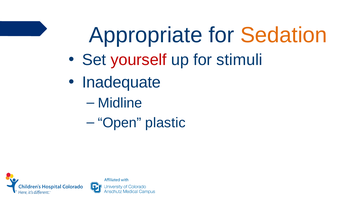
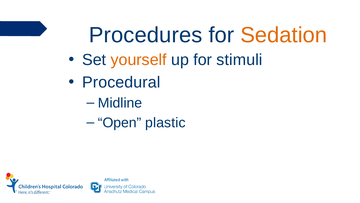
Appropriate: Appropriate -> Procedures (146, 35)
yourself colour: red -> orange (139, 60)
Inadequate: Inadequate -> Procedural (121, 82)
